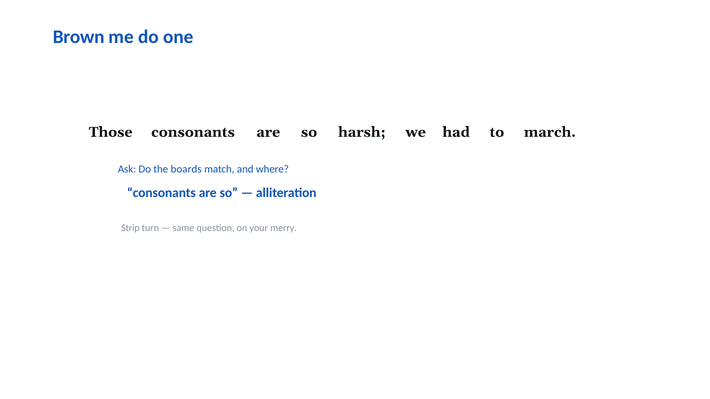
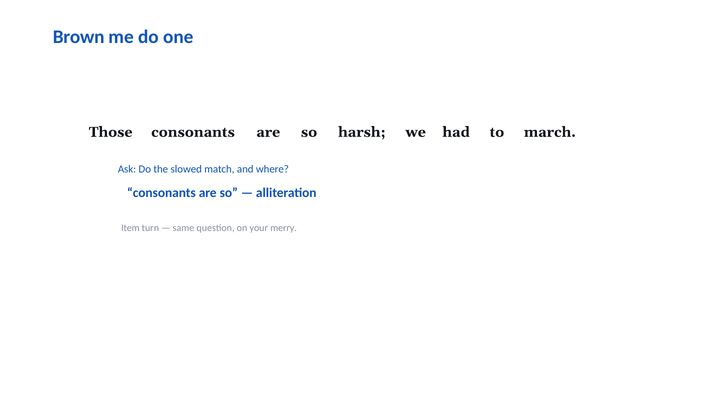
boards: boards -> slowed (186, 169)
Strip: Strip -> Item (130, 228)
